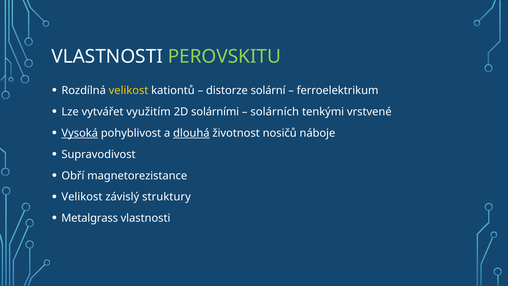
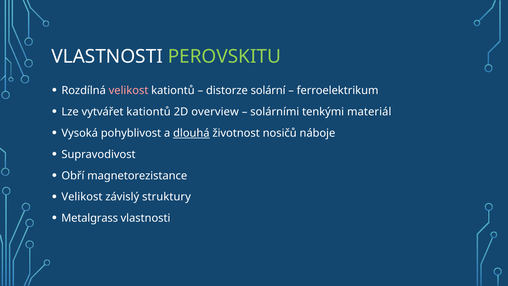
velikost colour: yellow -> pink (129, 90)
vytvářet využitím: využitím -> kationtů (149, 112)
solárními: solárními -> overview (215, 112)
solárních: solárních -> solárními (275, 112)
vrstvené: vrstvené -> materiál (369, 112)
Vysoká underline: present -> none (80, 133)
